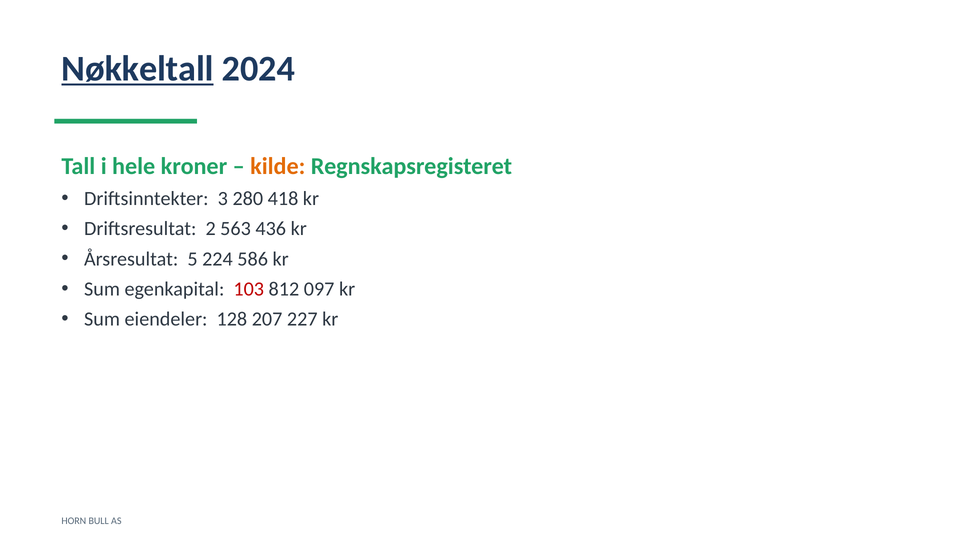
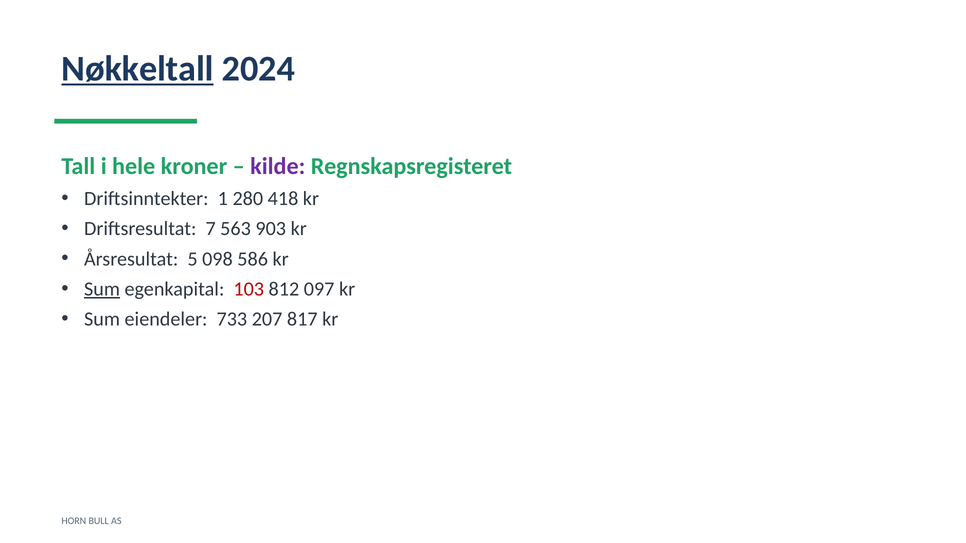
kilde colour: orange -> purple (278, 166)
3: 3 -> 1 (223, 199)
2: 2 -> 7 (211, 229)
436: 436 -> 903 (271, 229)
224: 224 -> 098 (217, 259)
Sum underline: none -> present (102, 289)
128: 128 -> 733 (232, 319)
227: 227 -> 817 (302, 319)
